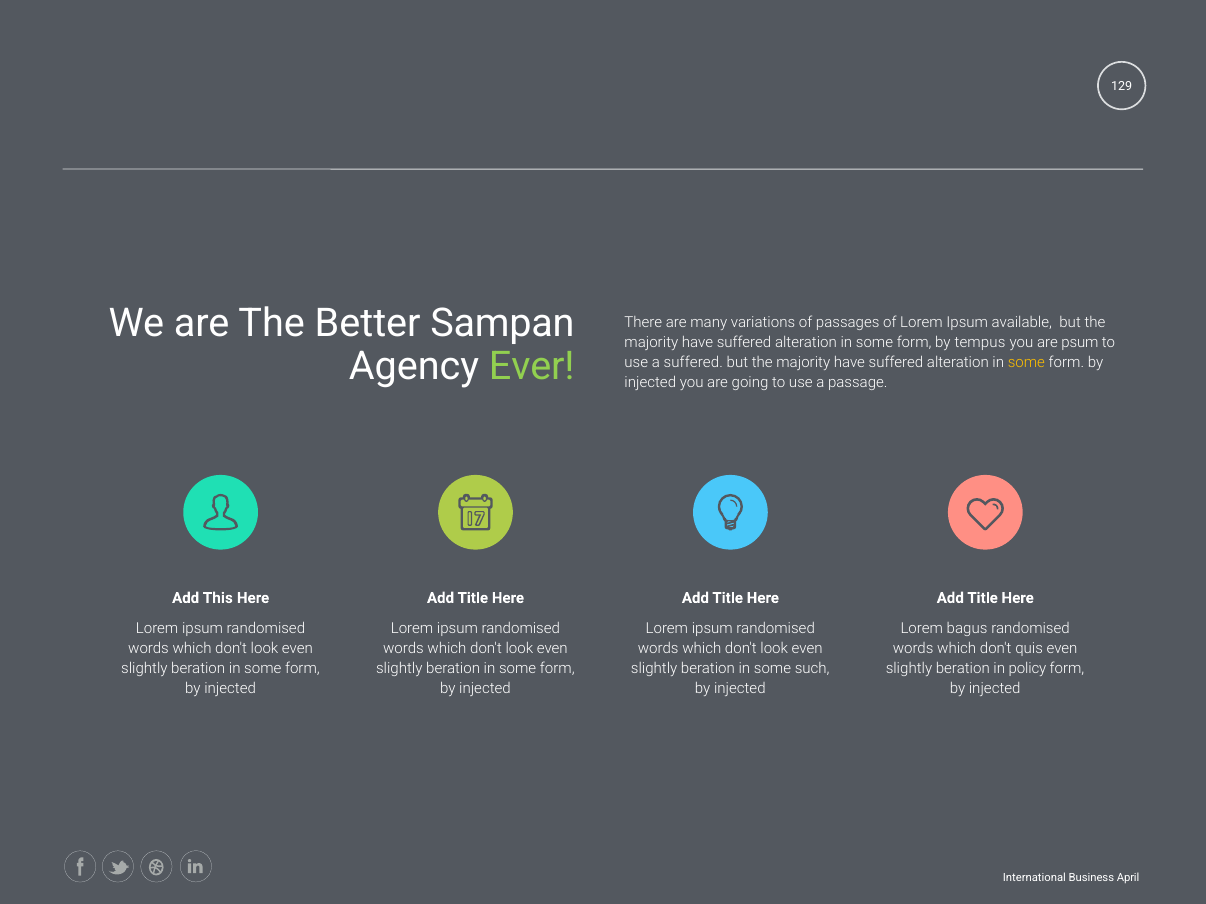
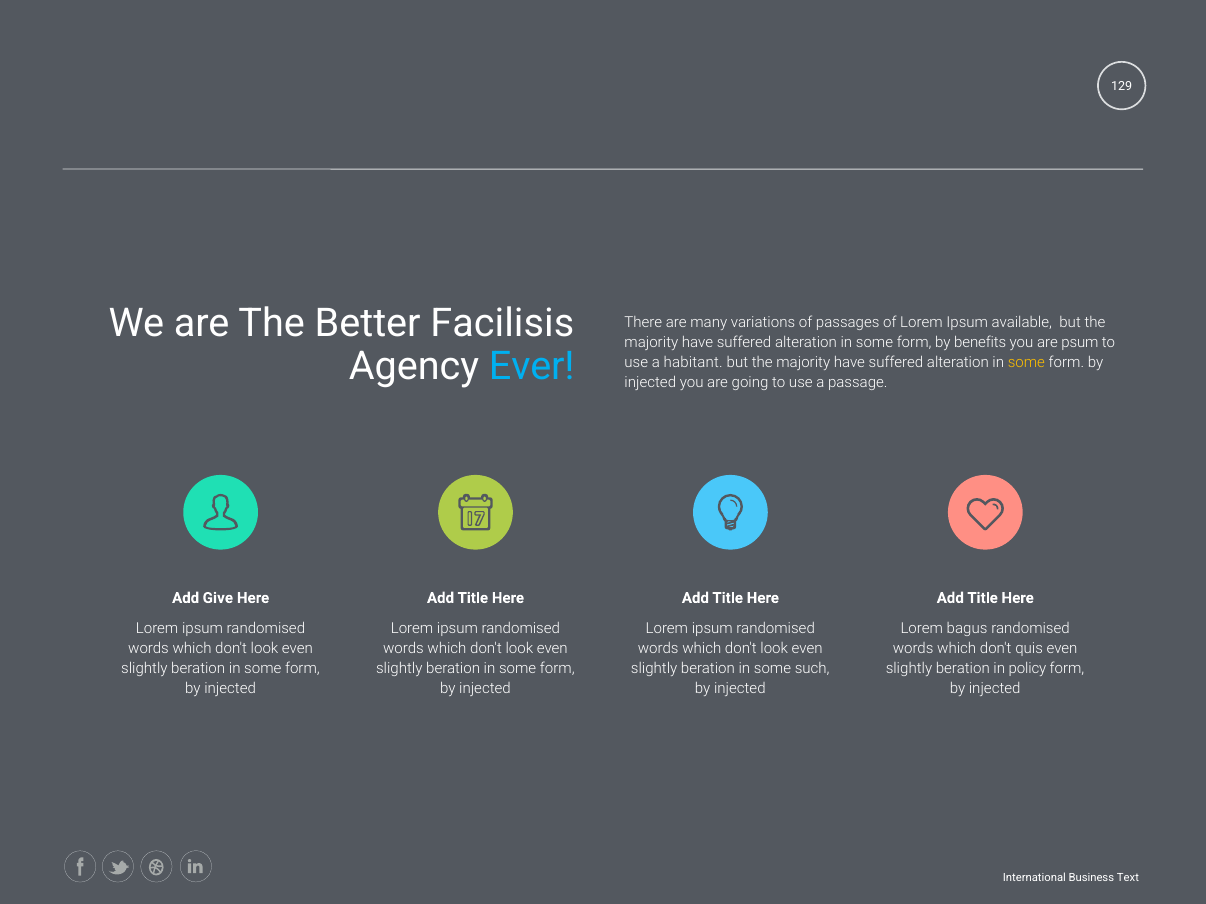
Sampan: Sampan -> Facilisis (502, 323)
tempus: tempus -> benefits (980, 343)
Ever colour: light green -> light blue (532, 366)
a suffered: suffered -> habitant (693, 363)
This: This -> Give (218, 598)
April: April -> Text (1128, 879)
